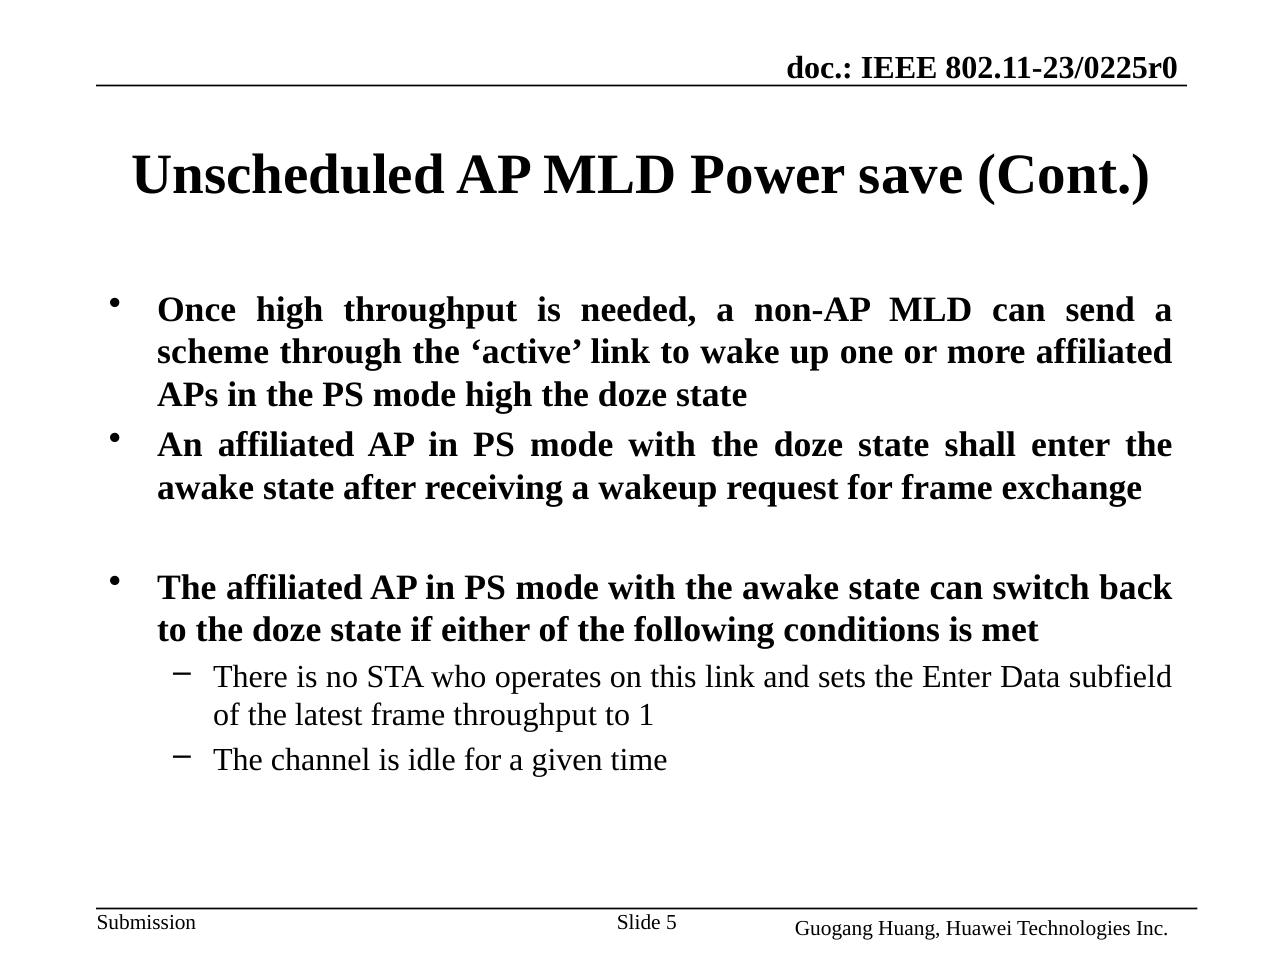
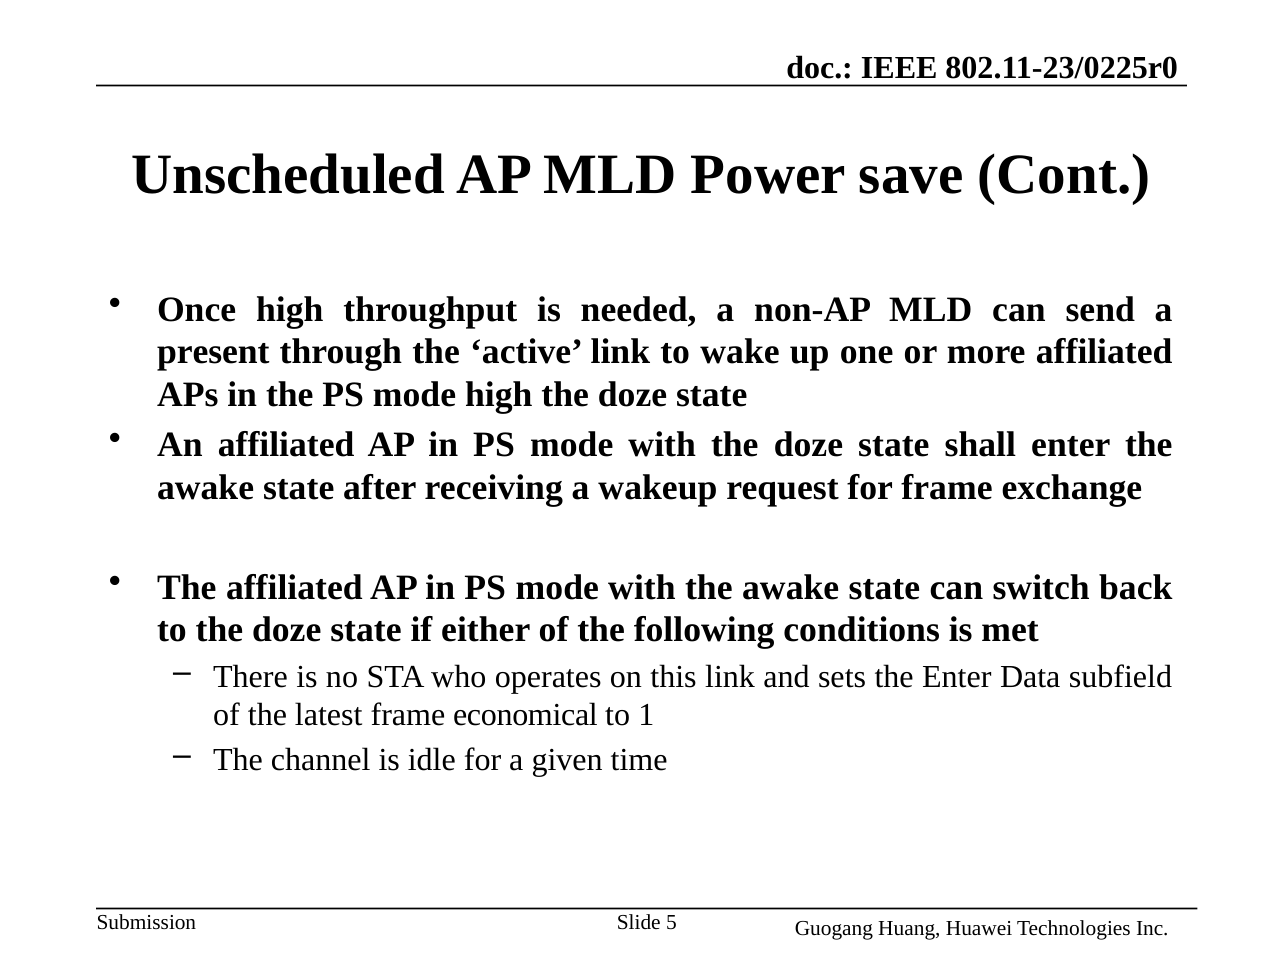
scheme: scheme -> present (213, 352)
frame throughput: throughput -> economical (525, 716)
